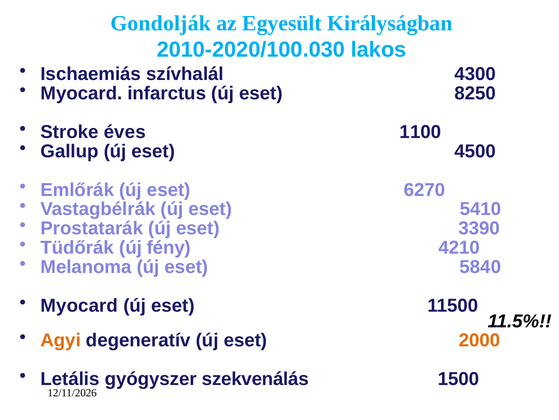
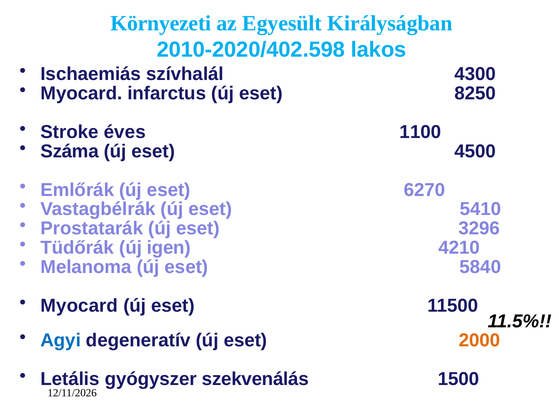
Gondolják: Gondolják -> Környezeti (161, 23)
2010-2020/100.030: 2010-2020/100.030 -> 2010-2020/402.598 (251, 49)
Gallup: Gallup -> Száma (70, 151)
3390: 3390 -> 3296 (479, 228)
fény: fény -> igen (169, 247)
Agyi colour: orange -> blue (61, 340)
